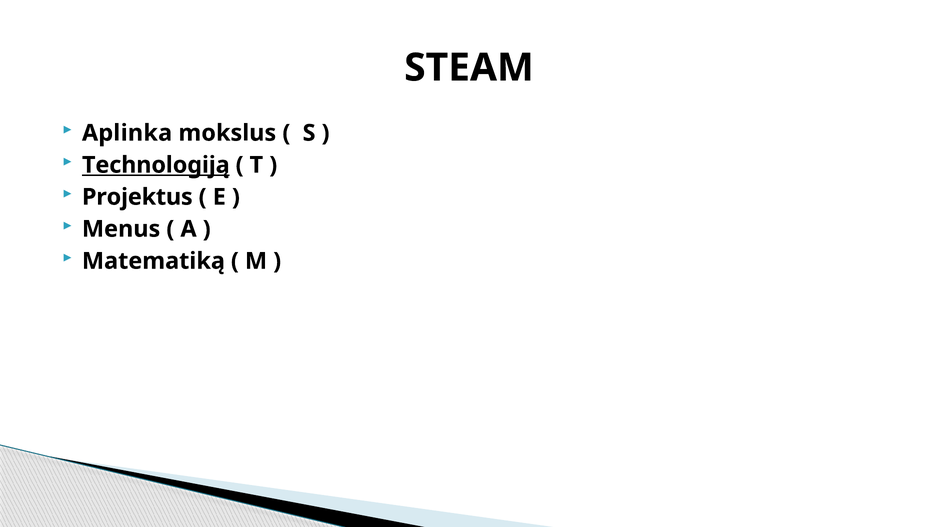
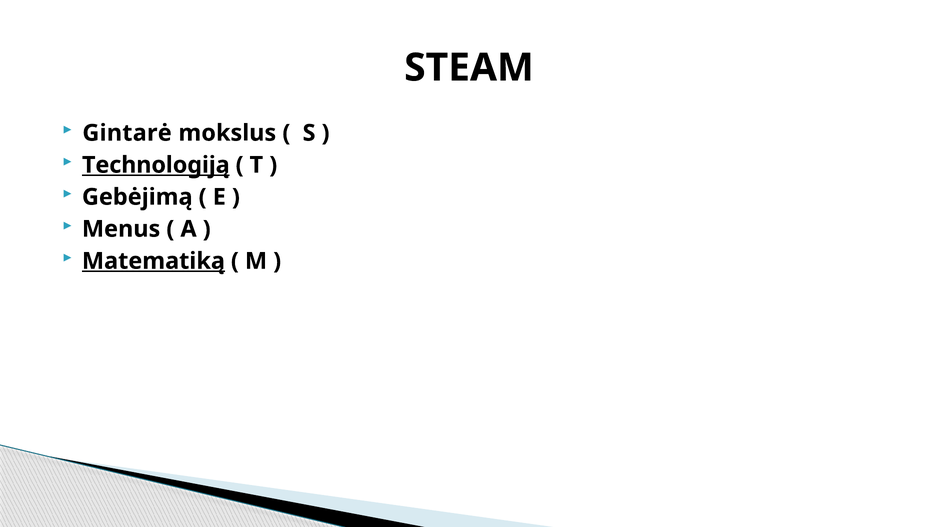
Aplinka: Aplinka -> Gintarė (127, 133)
Projektus: Projektus -> Gebėjimą (137, 197)
Matematiką underline: none -> present (153, 261)
